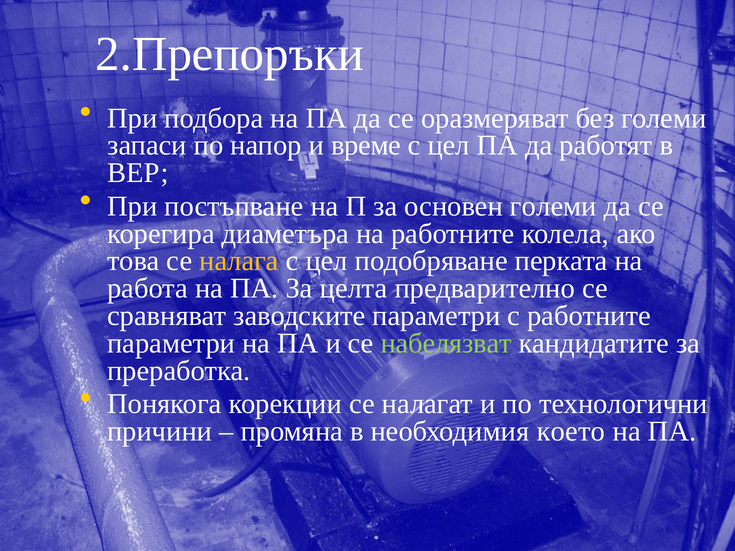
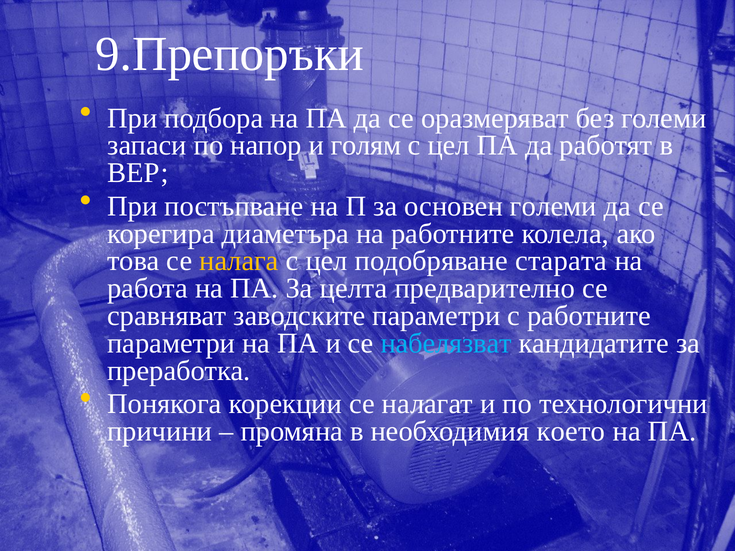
2.Препоръки: 2.Препоръки -> 9.Препоръки (230, 54)
време: време -> голям (366, 146)
перката: перката -> старата (561, 261)
набелязват colour: light green -> light blue (446, 344)
